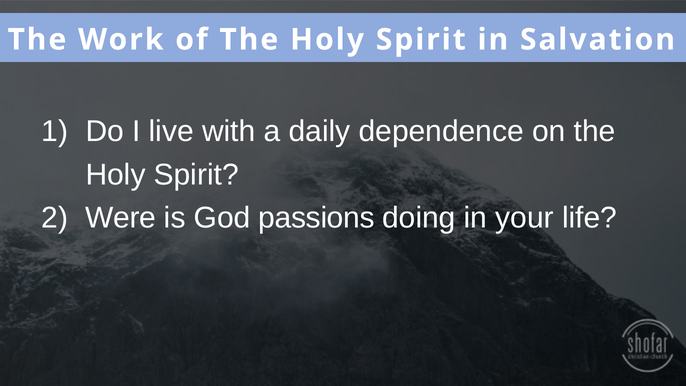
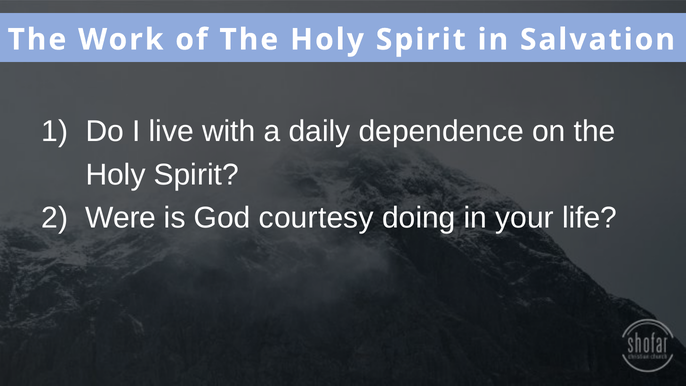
passions: passions -> courtesy (316, 218)
